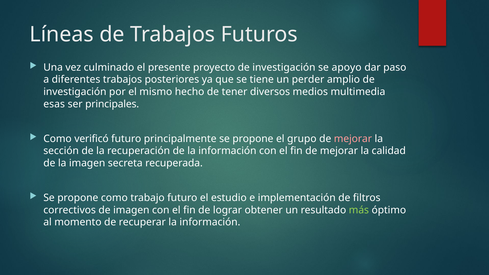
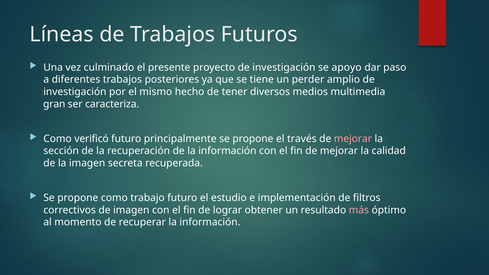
esas: esas -> gran (54, 104)
principales: principales -> caracteriza (112, 104)
grupo: grupo -> través (302, 139)
más colour: light green -> pink (359, 210)
